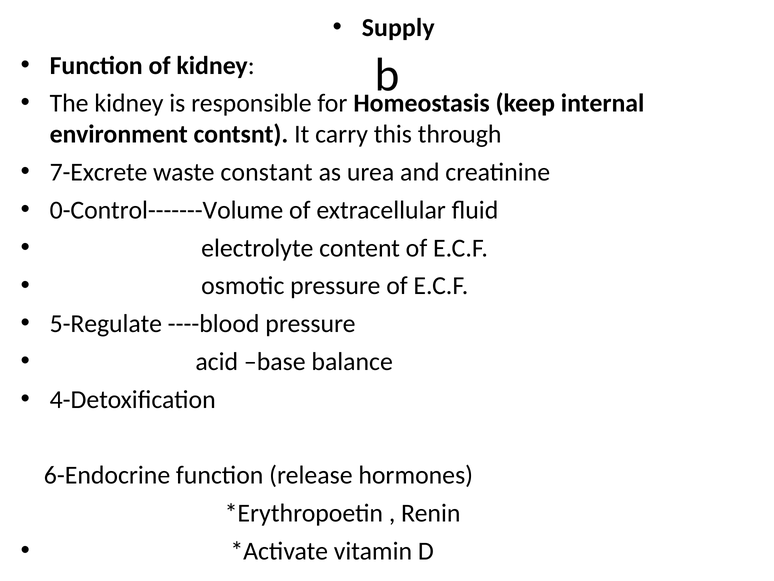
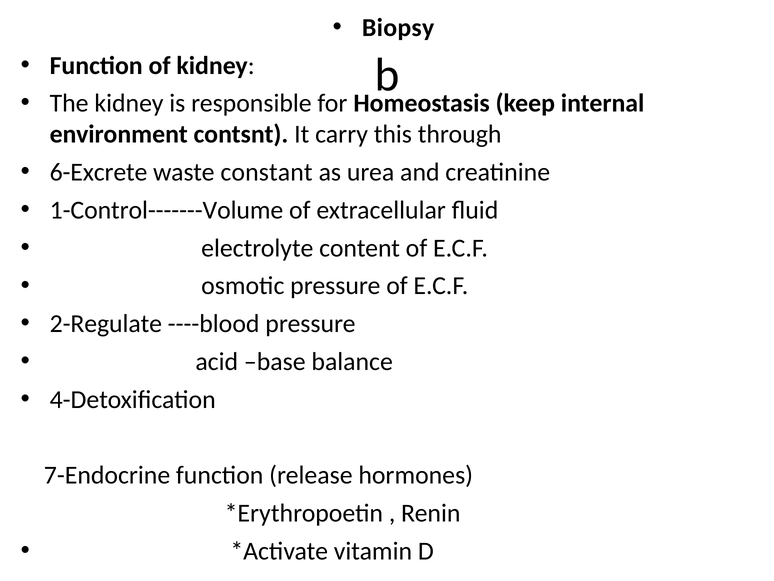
Supply: Supply -> Biopsy (398, 28)
7-Excrete: 7-Excrete -> 6-Excrete (99, 172)
0-Control-------Volume: 0-Control-------Volume -> 1-Control-------Volume (166, 210)
5-Regulate: 5-Regulate -> 2-Regulate (106, 324)
6-Endocrine: 6-Endocrine -> 7-Endocrine (107, 475)
